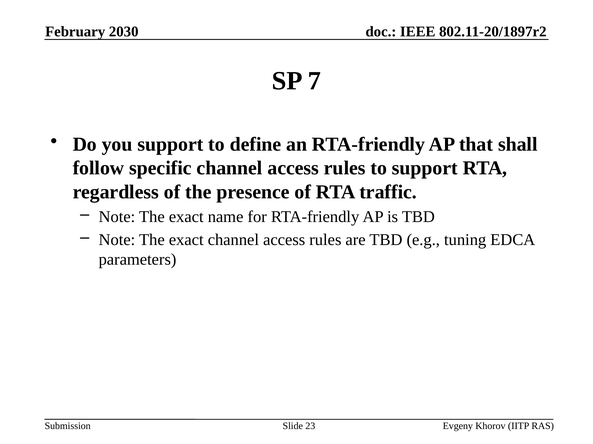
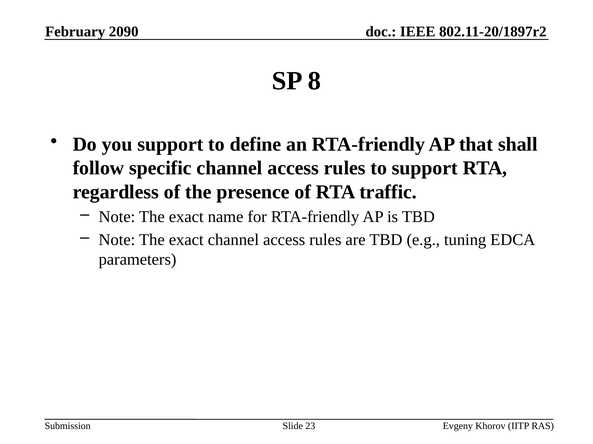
2030: 2030 -> 2090 (124, 32)
7: 7 -> 8 (314, 81)
